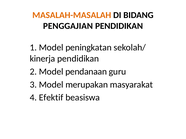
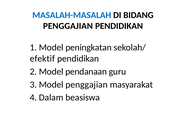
MASALAH-MASALAH colour: orange -> blue (72, 15)
kinerja: kinerja -> efektif (42, 59)
Model merupakan: merupakan -> penggajian (87, 85)
Efektif: Efektif -> Dalam (51, 98)
